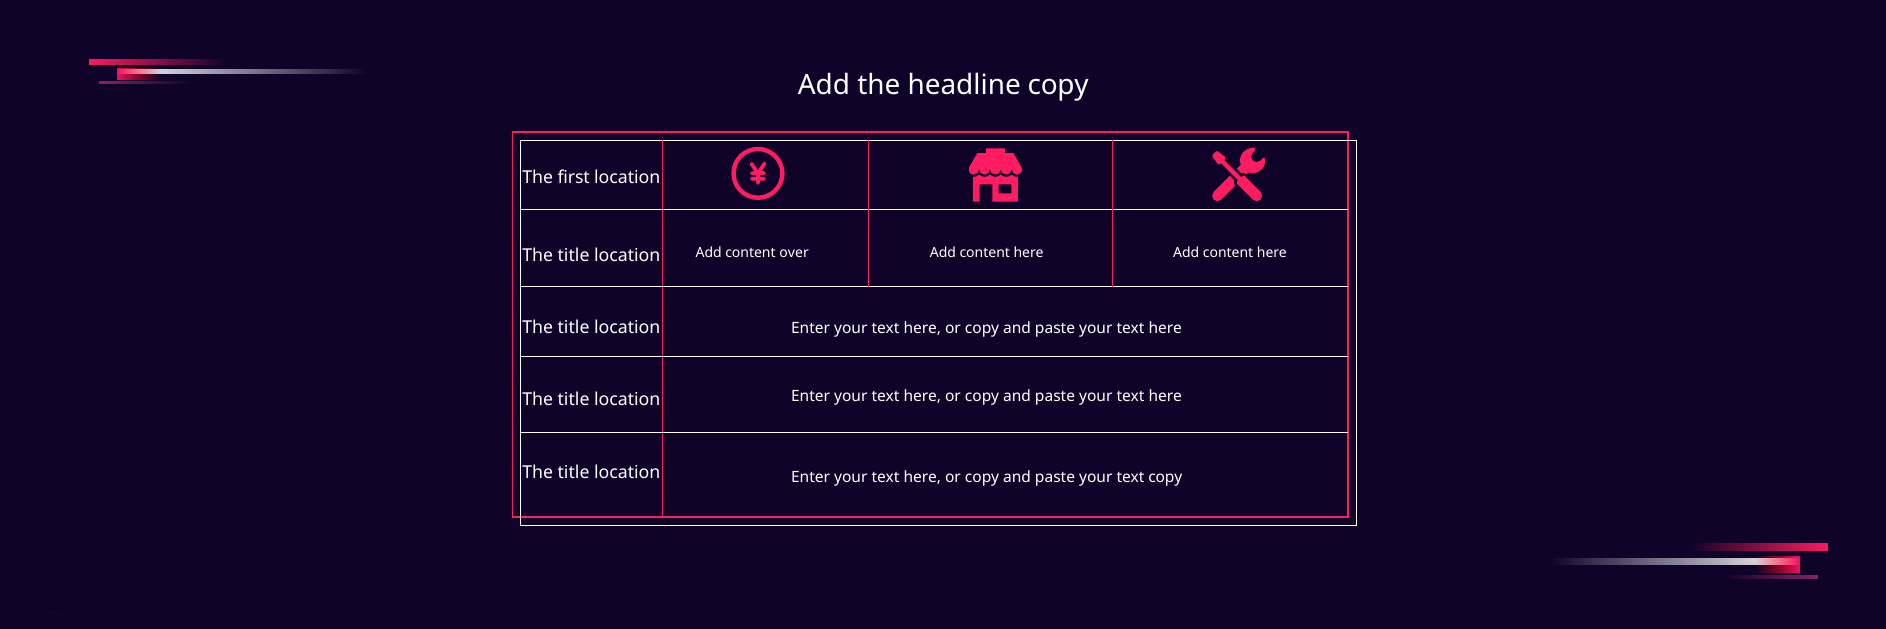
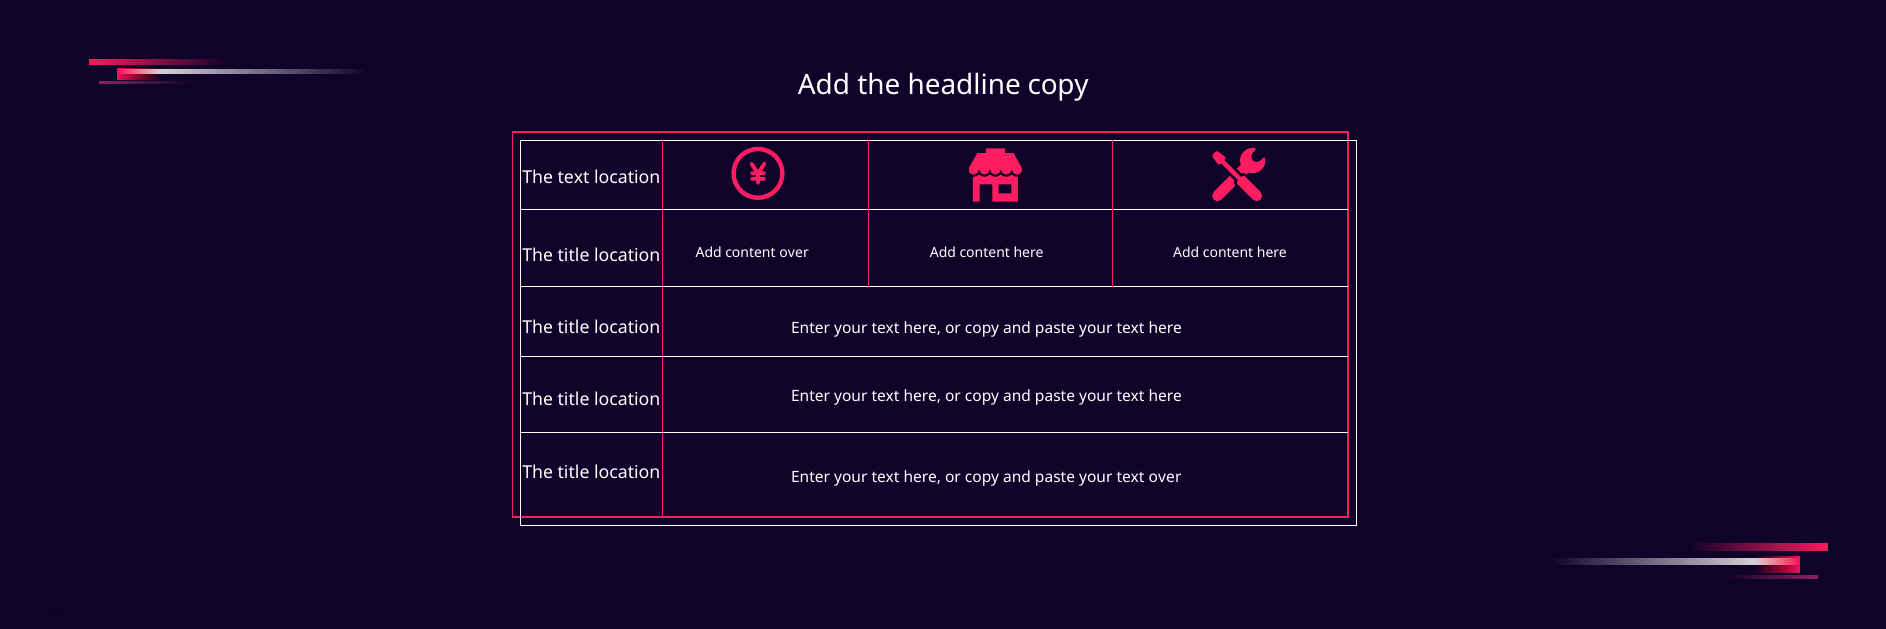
The first: first -> text (574, 178)
text copy: copy -> over (1165, 477)
